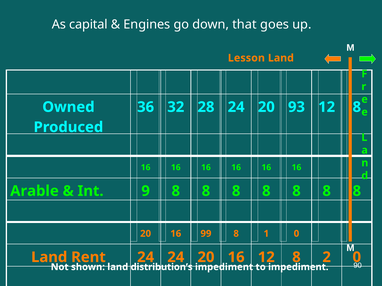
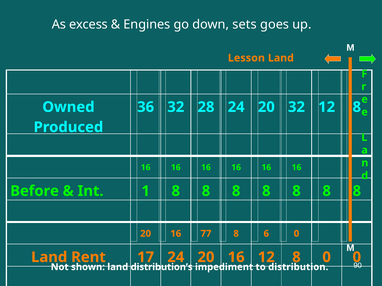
capital: capital -> excess (88, 24)
that: that -> sets (245, 24)
20 93: 93 -> 32 (296, 107)
Arable: Arable -> Before (35, 191)
9: 9 -> 1 (146, 191)
99: 99 -> 77 (206, 234)
1: 1 -> 6 (266, 234)
24: 24 -> 17 (146, 258)
8 2: 2 -> 0 (327, 258)
to impediment: impediment -> distribution (298, 267)
